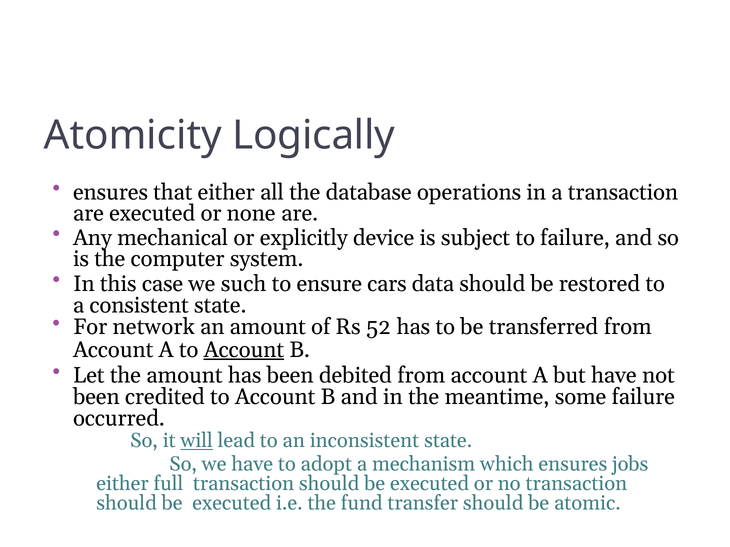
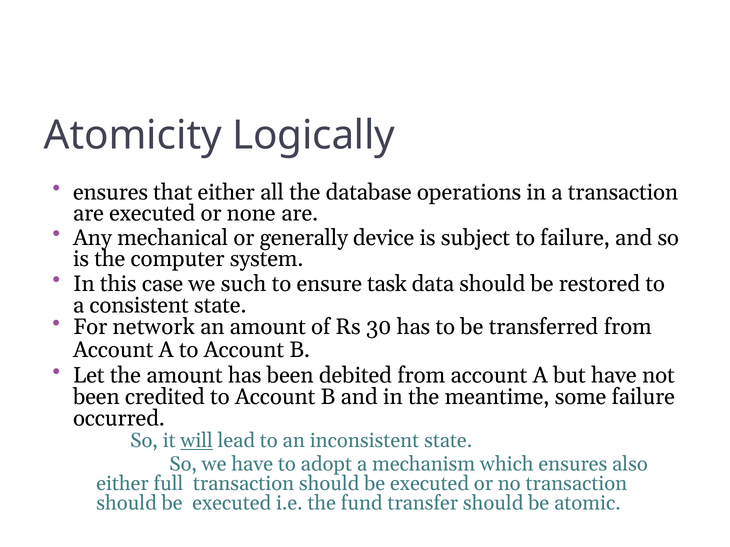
explicitly: explicitly -> generally (304, 238)
cars: cars -> task (387, 284)
52: 52 -> 30 (379, 327)
Account underline: present -> none (244, 350)
jobs: jobs -> also (630, 464)
